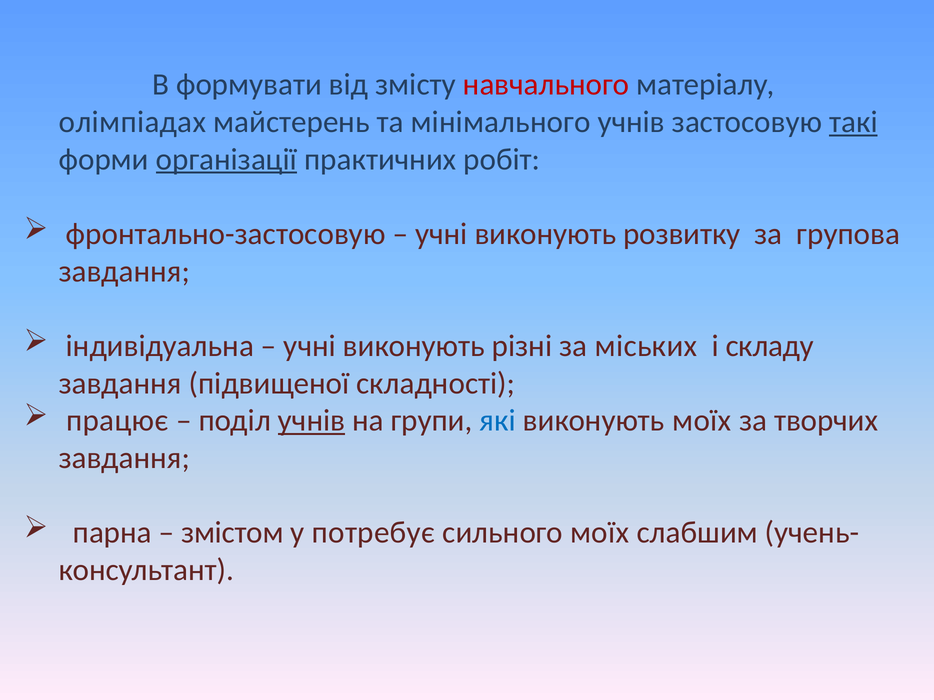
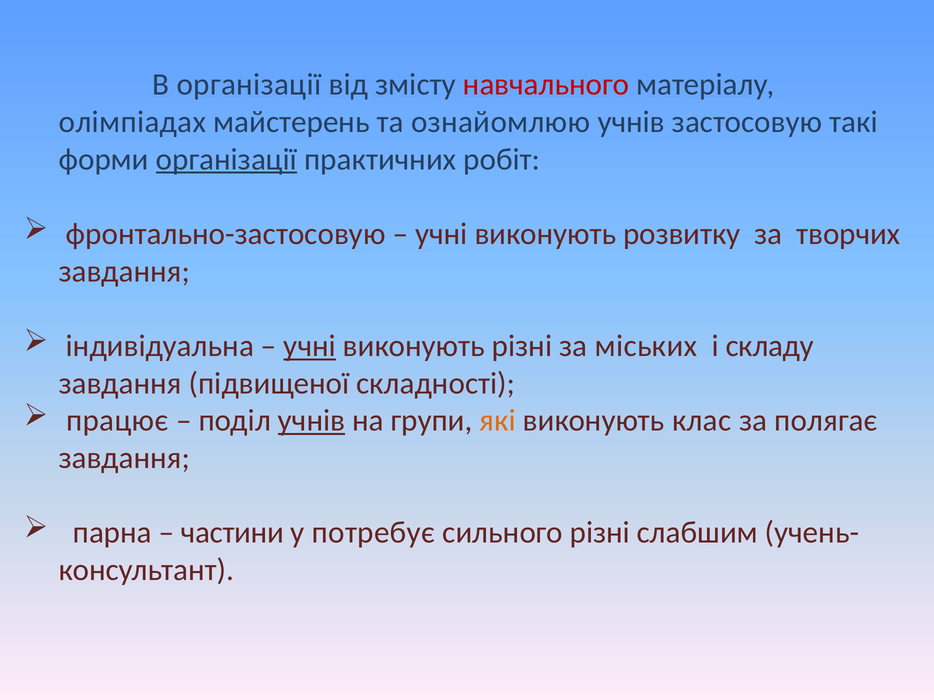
В формувати: формувати -> організації (249, 85)
мінімального: мінімального -> ознайомлюю (501, 122)
такі underline: present -> none (853, 122)
групова: групова -> творчих (848, 234)
учні underline: none -> present (310, 346)
які colour: blue -> orange (498, 421)
виконують моїх: моїх -> клас (702, 421)
творчих: творчих -> полягає (826, 421)
змістом: змістом -> частини (233, 533)
сильного моїх: моїх -> різні (600, 533)
